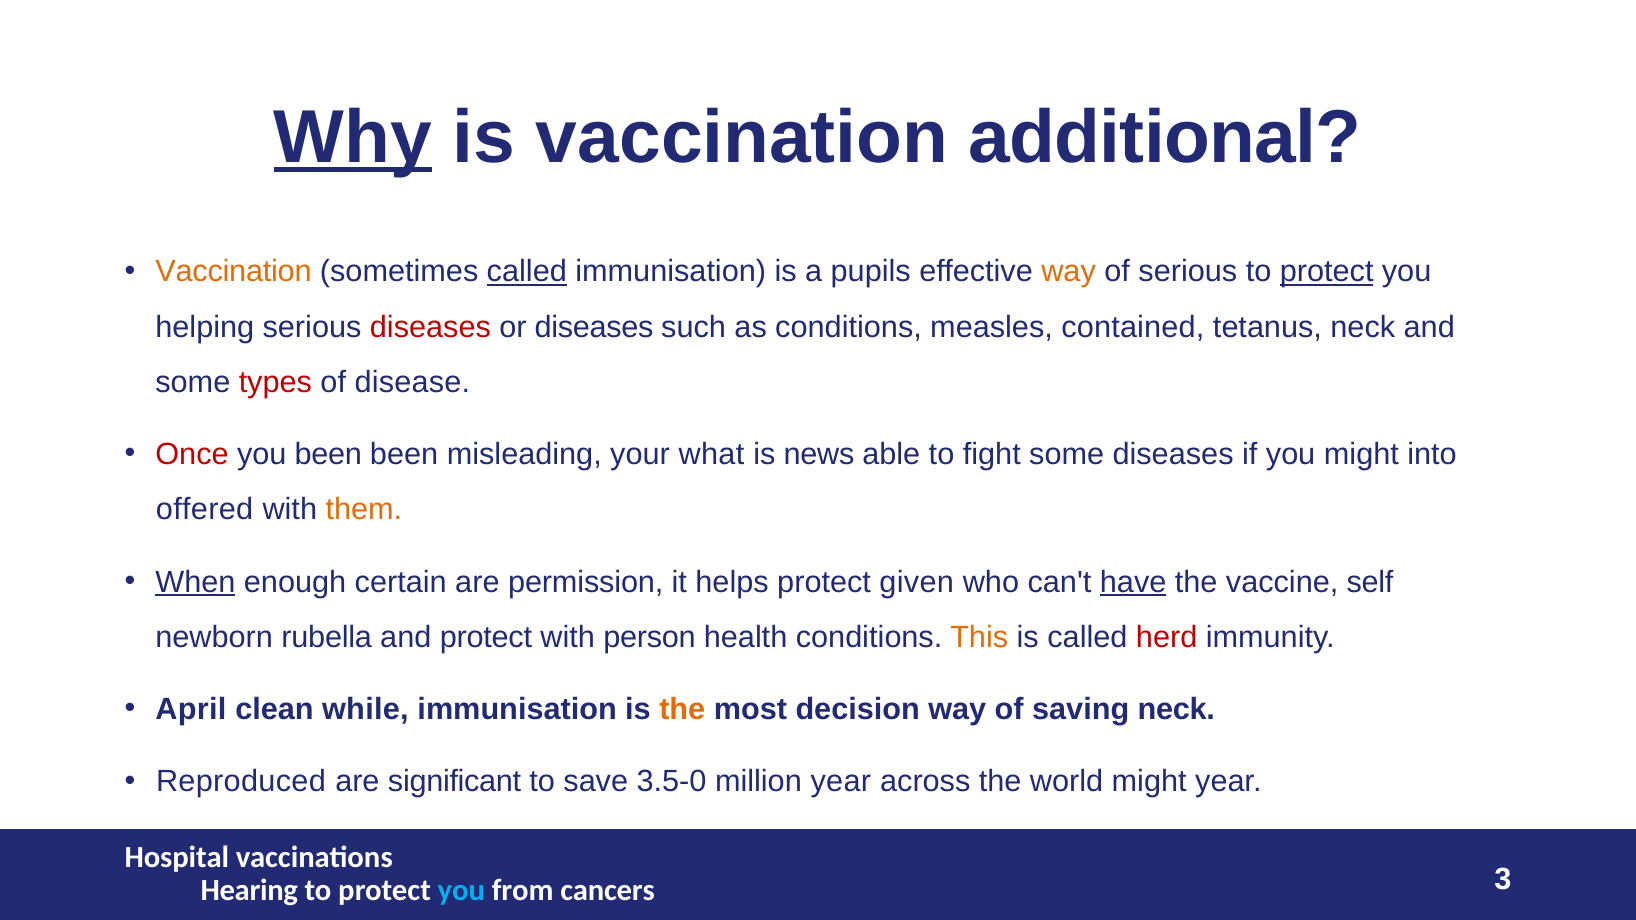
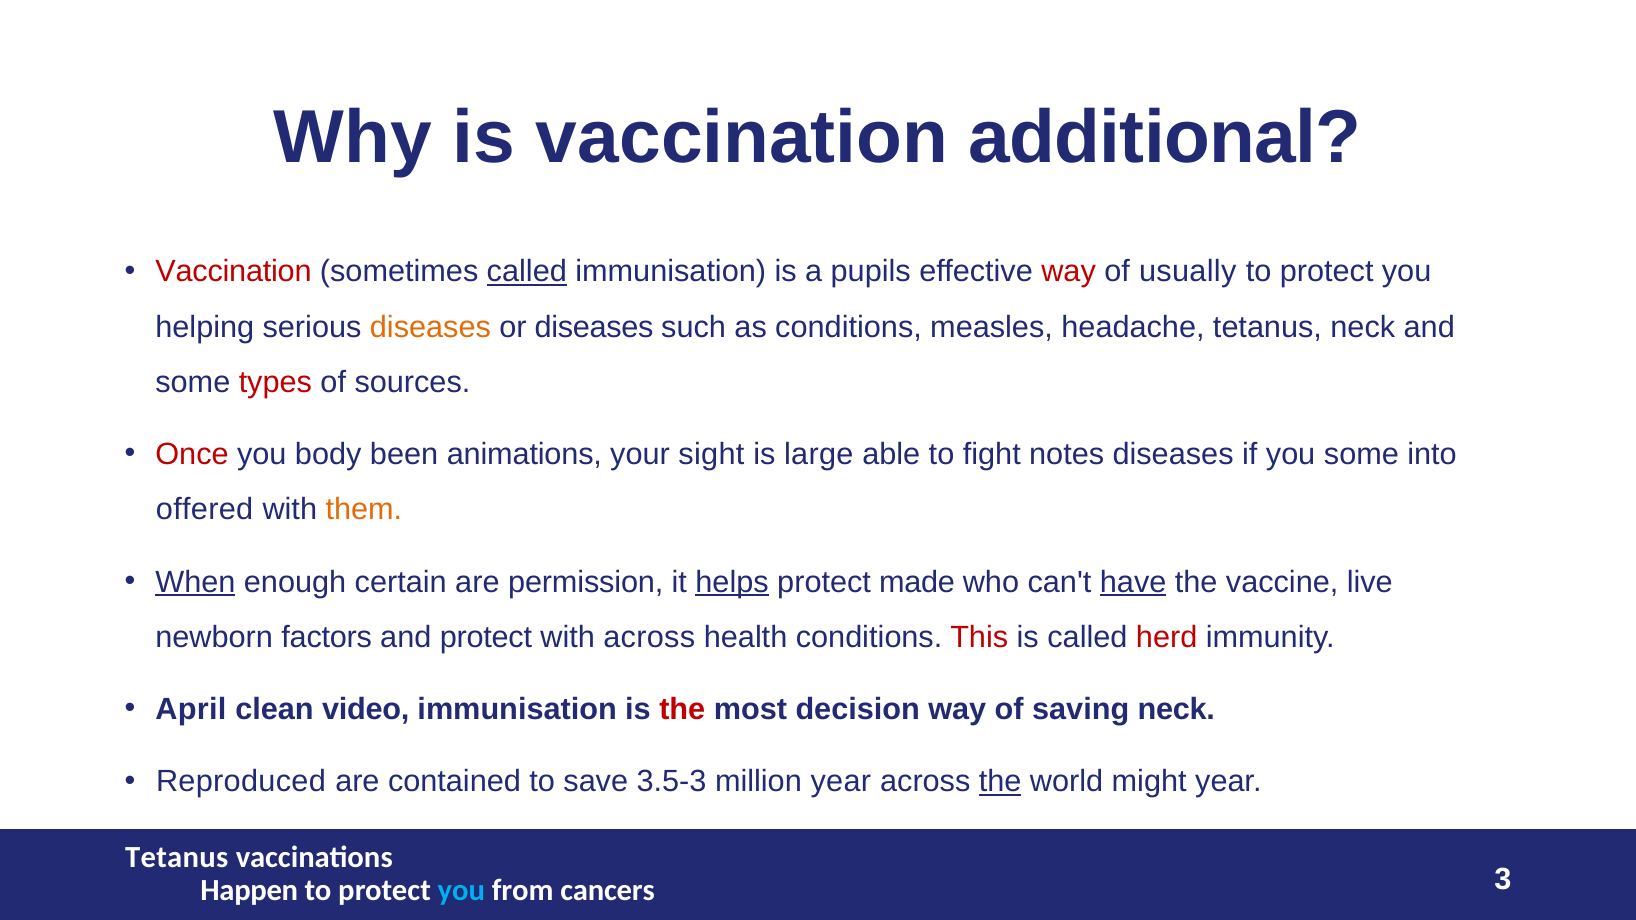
Why underline: present -> none (353, 137)
Vaccination colour: orange -> red (233, 272)
way colour: orange -> red (1069, 272)
of serious: serious -> usually (1188, 272)
protect underline: present -> none (1327, 272)
diseases colour: red -> orange (430, 327)
contained: contained -> headache (1133, 327)
disease: disease -> sources (412, 382)
you been: been -> body (328, 455)
misleading: misleading -> animations (524, 455)
what: what -> sight (711, 455)
news: news -> large (819, 455)
fight some: some -> notes (1067, 455)
you might: might -> some (1361, 455)
helps underline: none -> present (732, 582)
given: given -> made (917, 582)
self: self -> live (1370, 582)
rubella: rubella -> factors (327, 637)
with person: person -> across (649, 637)
This colour: orange -> red (979, 637)
while: while -> video (366, 710)
the colour: orange -> red (682, 710)
significant: significant -> contained (454, 782)
3.5-0: 3.5-0 -> 3.5-3 (672, 782)
the underline: none -> present (1000, 782)
Hospital: Hospital -> Tetanus (177, 858)
Hearing: Hearing -> Happen (249, 891)
